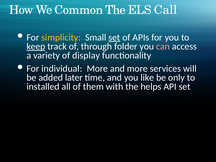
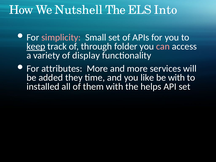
Common: Common -> Nutshell (79, 10)
Call: Call -> Into (166, 10)
simplicity colour: yellow -> pink (61, 37)
set underline: present -> none (114, 37)
individual: individual -> attributes (62, 69)
later: later -> they (74, 78)
be only: only -> with (177, 78)
